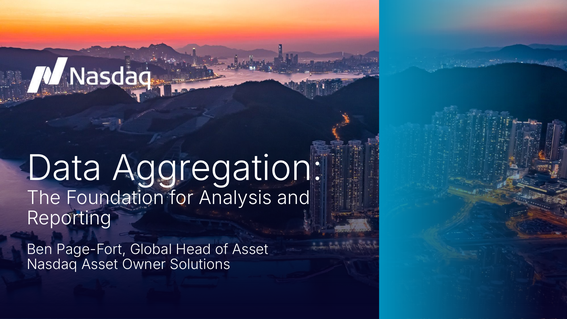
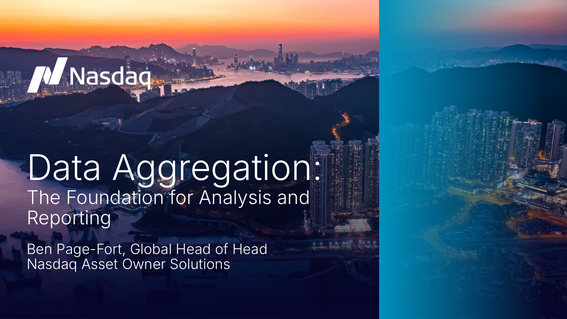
of Asset: Asset -> Head (250, 249)
